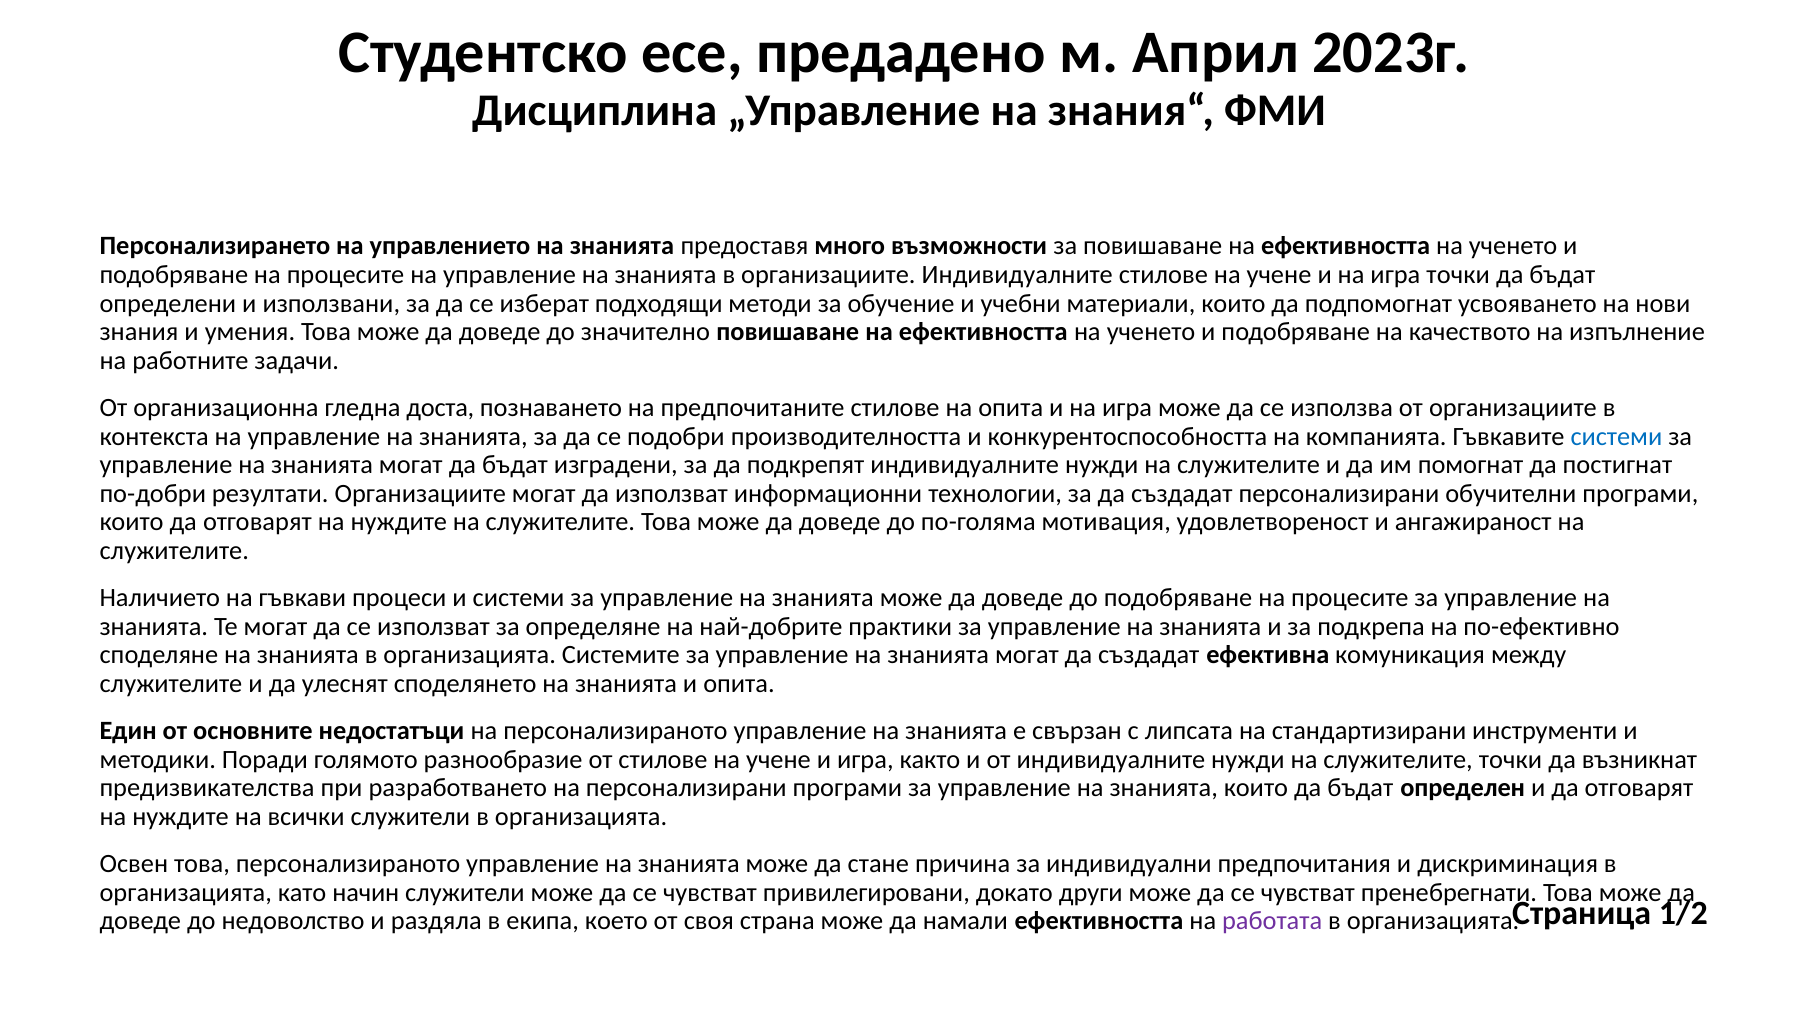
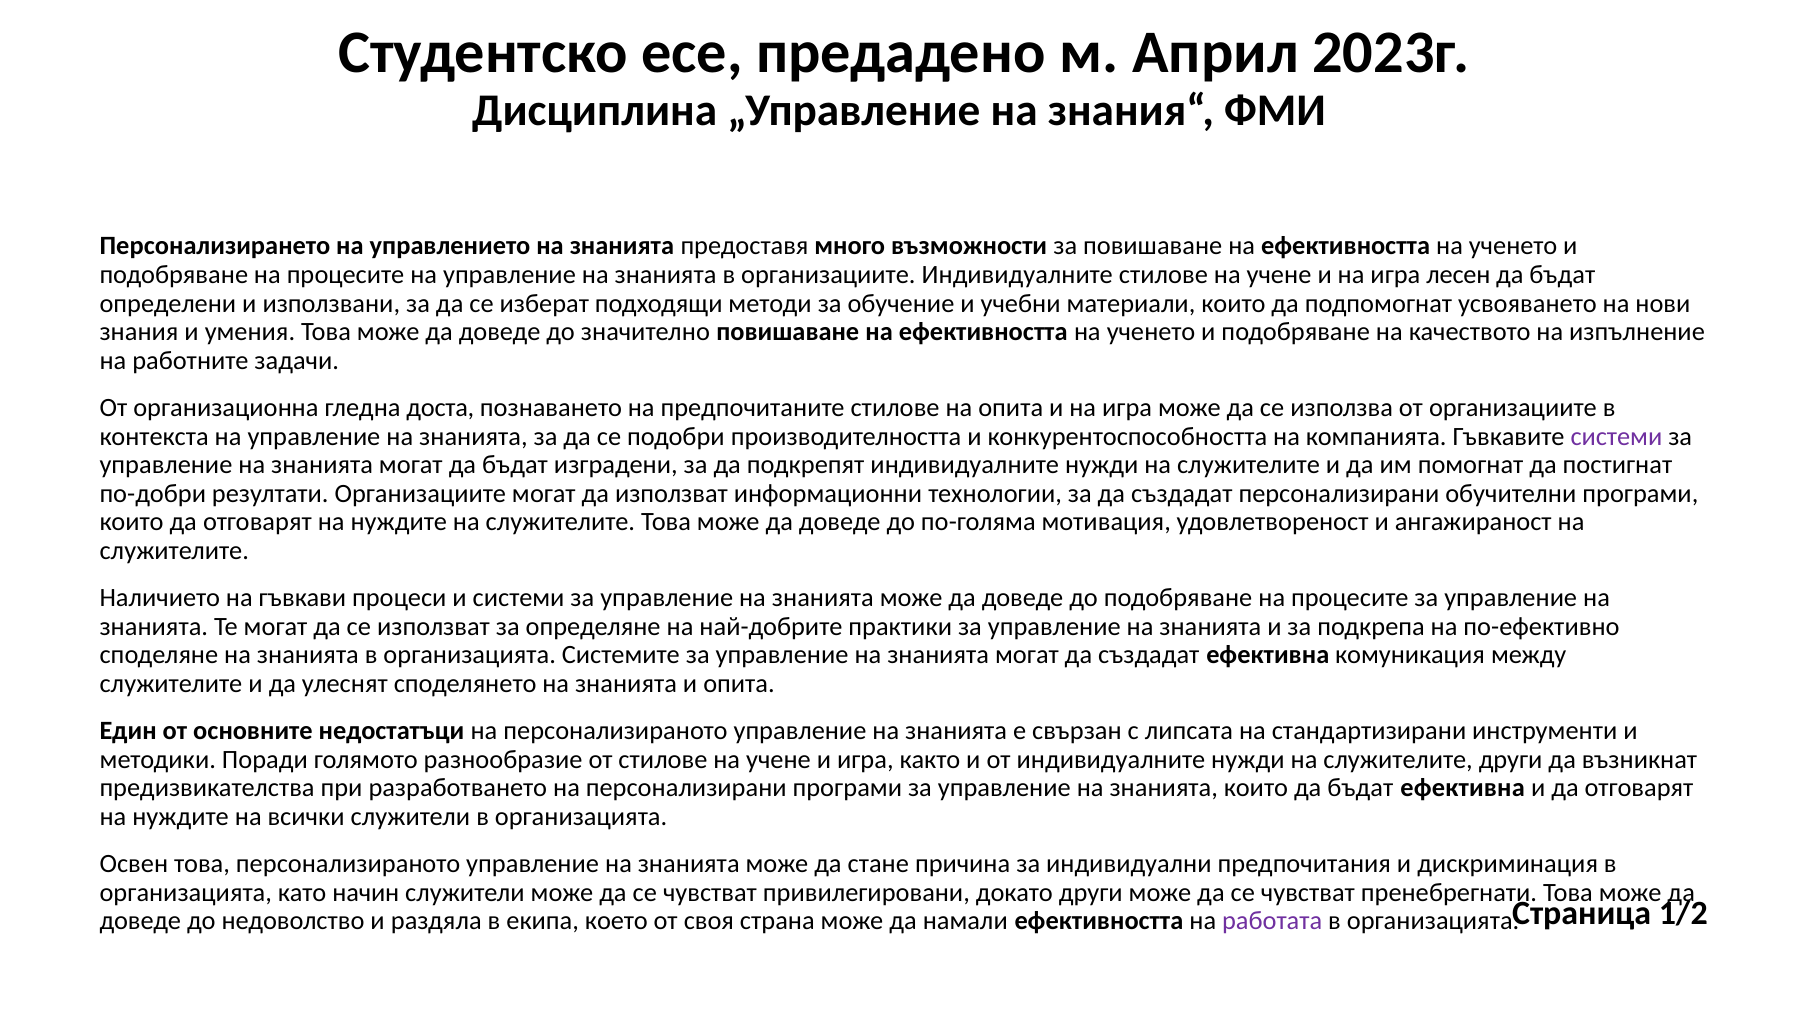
игра точки: точки -> лесен (1458, 275)
системи colour: blue -> purple (1616, 436)
служителите точки: точки -> други (1511, 759)
бъдат определен: определен -> ефективна (1463, 788)
